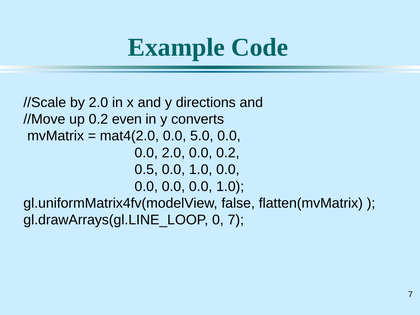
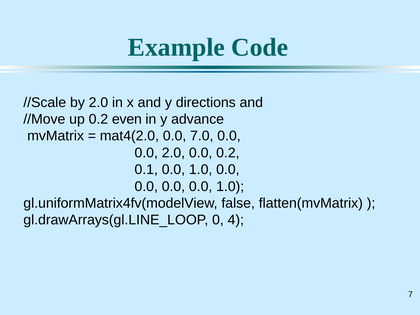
converts: converts -> advance (198, 119)
5.0: 5.0 -> 7.0 (202, 136)
0.5: 0.5 -> 0.1 (146, 170)
0 7: 7 -> 4 (236, 220)
